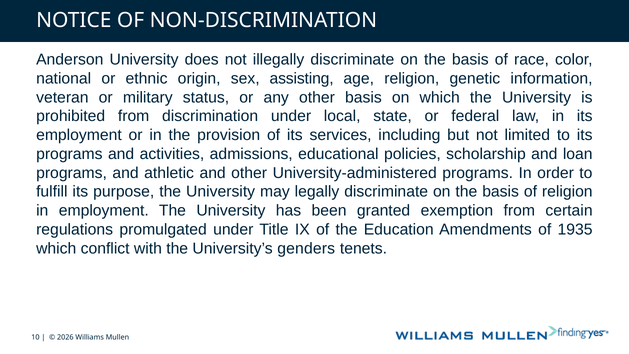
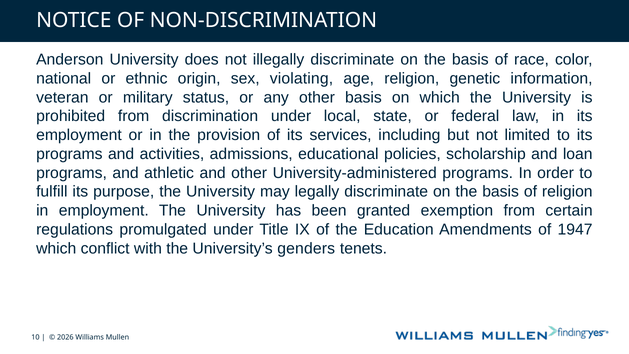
assisting: assisting -> violating (301, 78)
1935: 1935 -> 1947 (575, 229)
